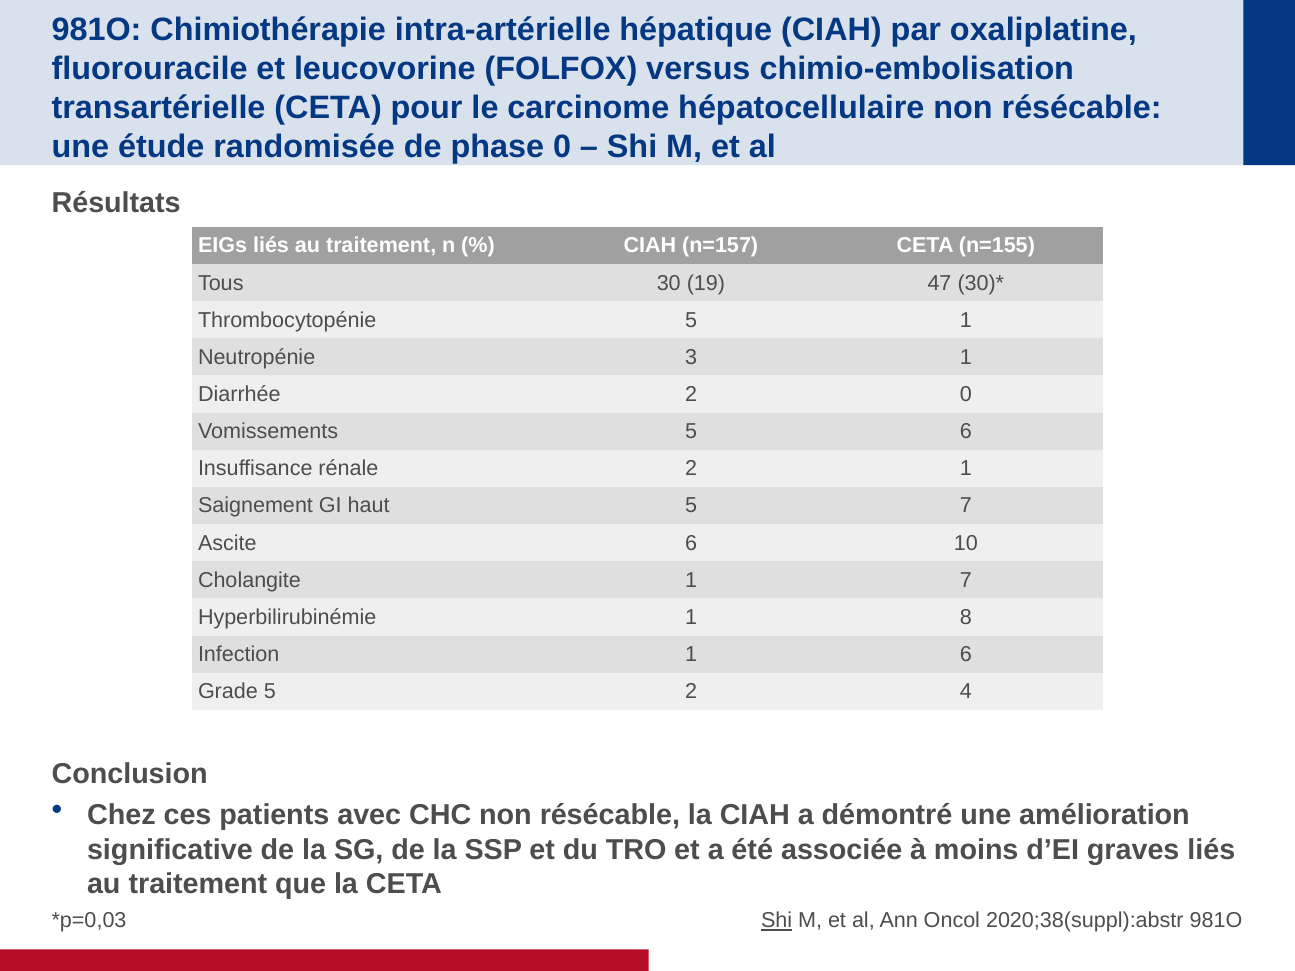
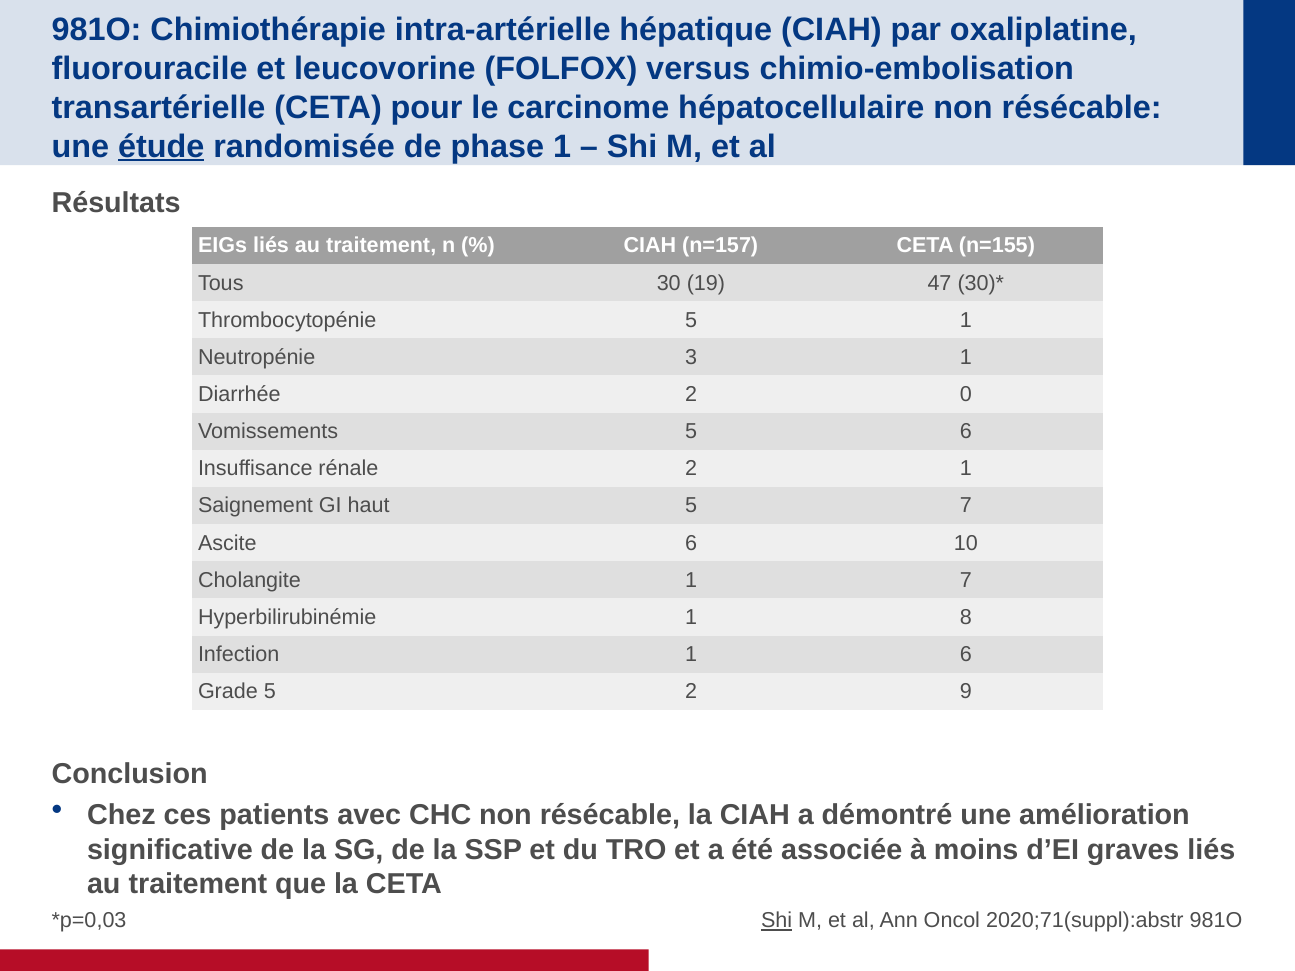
étude underline: none -> present (161, 146)
phase 0: 0 -> 1 (562, 146)
4: 4 -> 9 (966, 692)
2020;38(suppl):abstr: 2020;38(suppl):abstr -> 2020;71(suppl):abstr (1085, 921)
